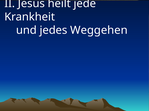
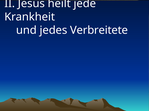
Weggehen: Weggehen -> Verbreitete (99, 30)
